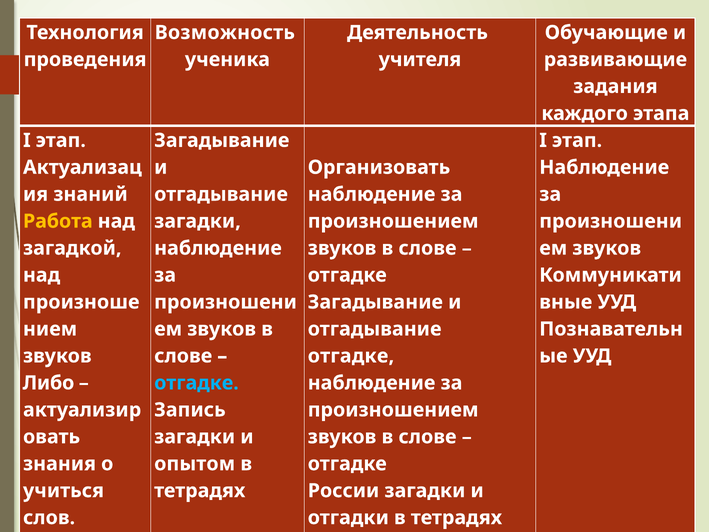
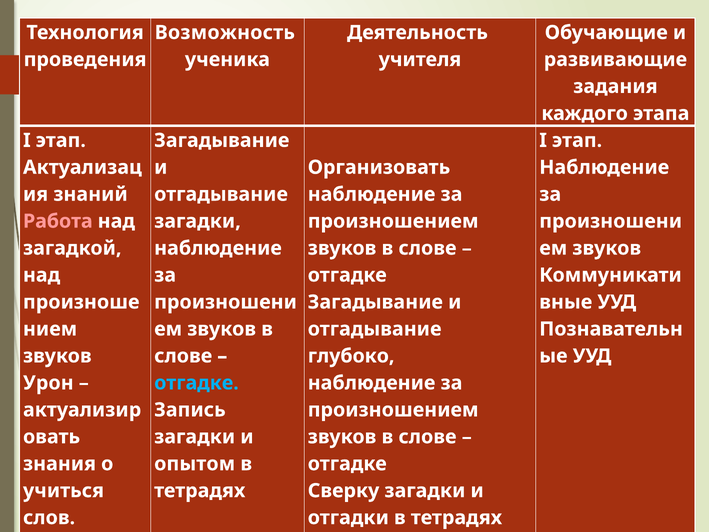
Работа colour: yellow -> pink (58, 221)
отгадке: отгадке -> глубоко (351, 356)
Либо: Либо -> Урон (48, 383)
России: России -> Сверку (344, 490)
